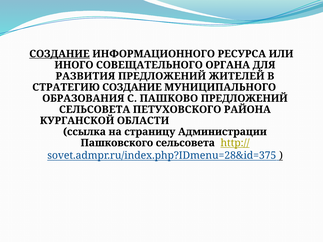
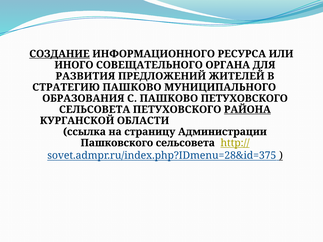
СТРАТЕГИЮ СОЗДАНИЕ: СОЗДАНИЕ -> ПАШКОВО (132, 87)
ПАШКОВО ПРЕДЛОЖЕНИЙ: ПРЕДЛОЖЕНИЙ -> ПЕТУХОВСКОГО (244, 98)
РАЙОНА underline: none -> present (247, 110)
